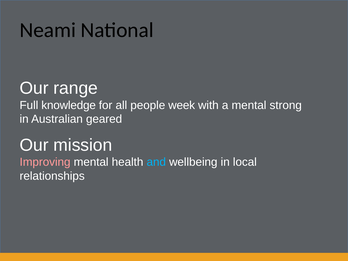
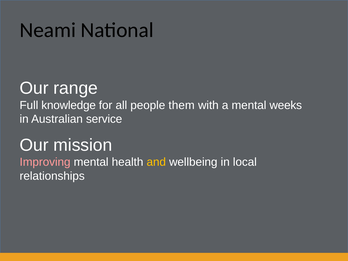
week: week -> them (182, 105)
strong: strong -> weeks (286, 105)
geared: geared -> service (104, 119)
and colour: light blue -> yellow (156, 162)
